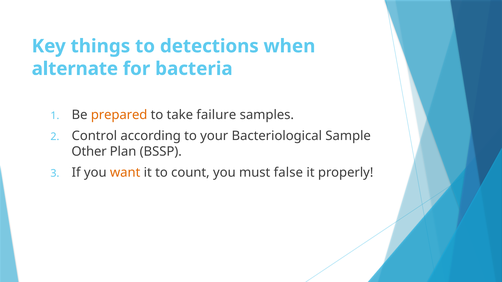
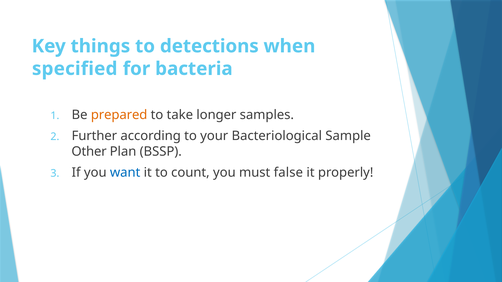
alternate: alternate -> specified (75, 69)
failure: failure -> longer (216, 115)
Control: Control -> Further (94, 136)
want colour: orange -> blue (125, 173)
